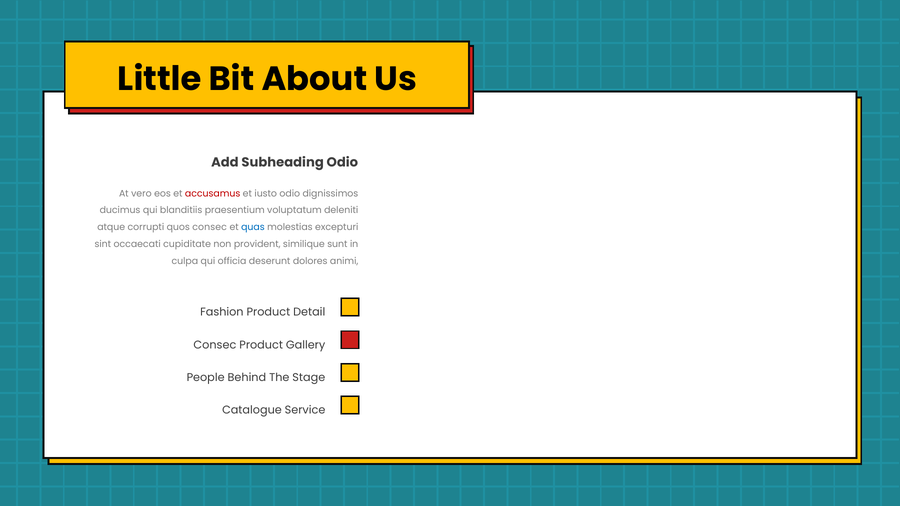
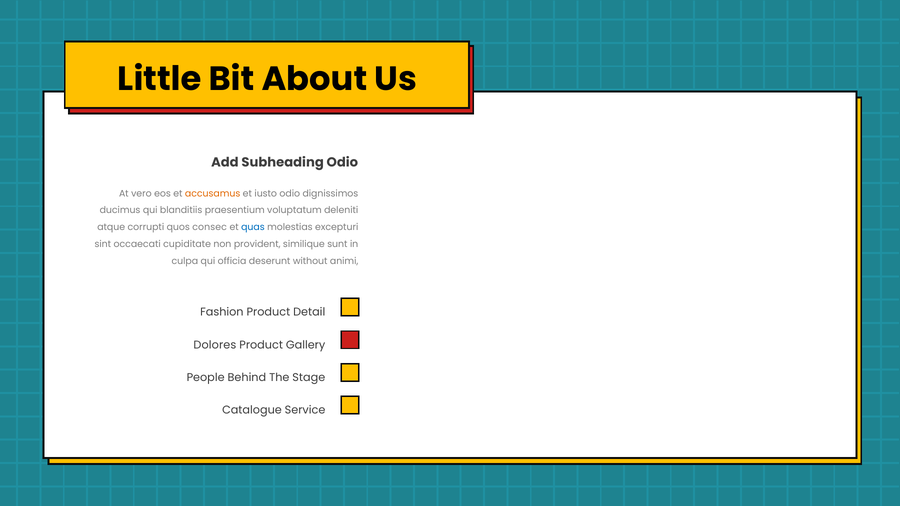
accusamus colour: red -> orange (213, 194)
dolores: dolores -> without (310, 261)
Consec: Consec -> Dolores (215, 345)
